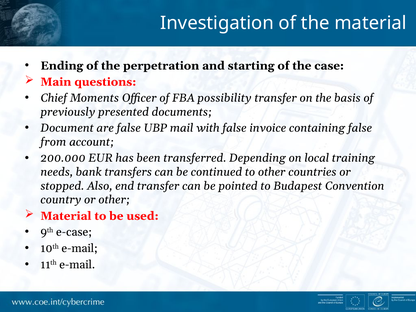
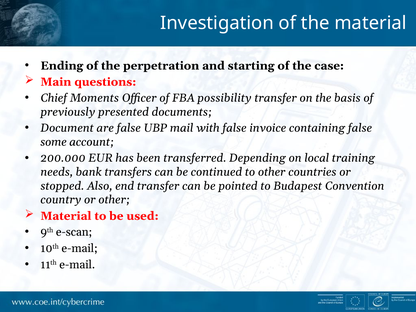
from: from -> some (54, 142)
e-case: e-case -> e-scan (74, 232)
